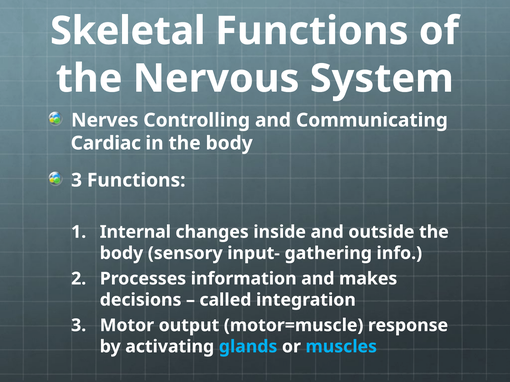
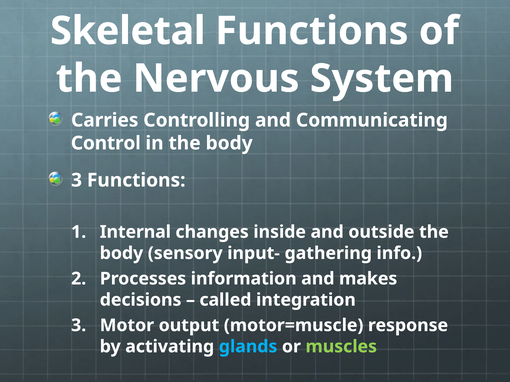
Nerves: Nerves -> Carries (105, 120)
Cardiac: Cardiac -> Control (106, 143)
muscles colour: light blue -> light green (341, 347)
